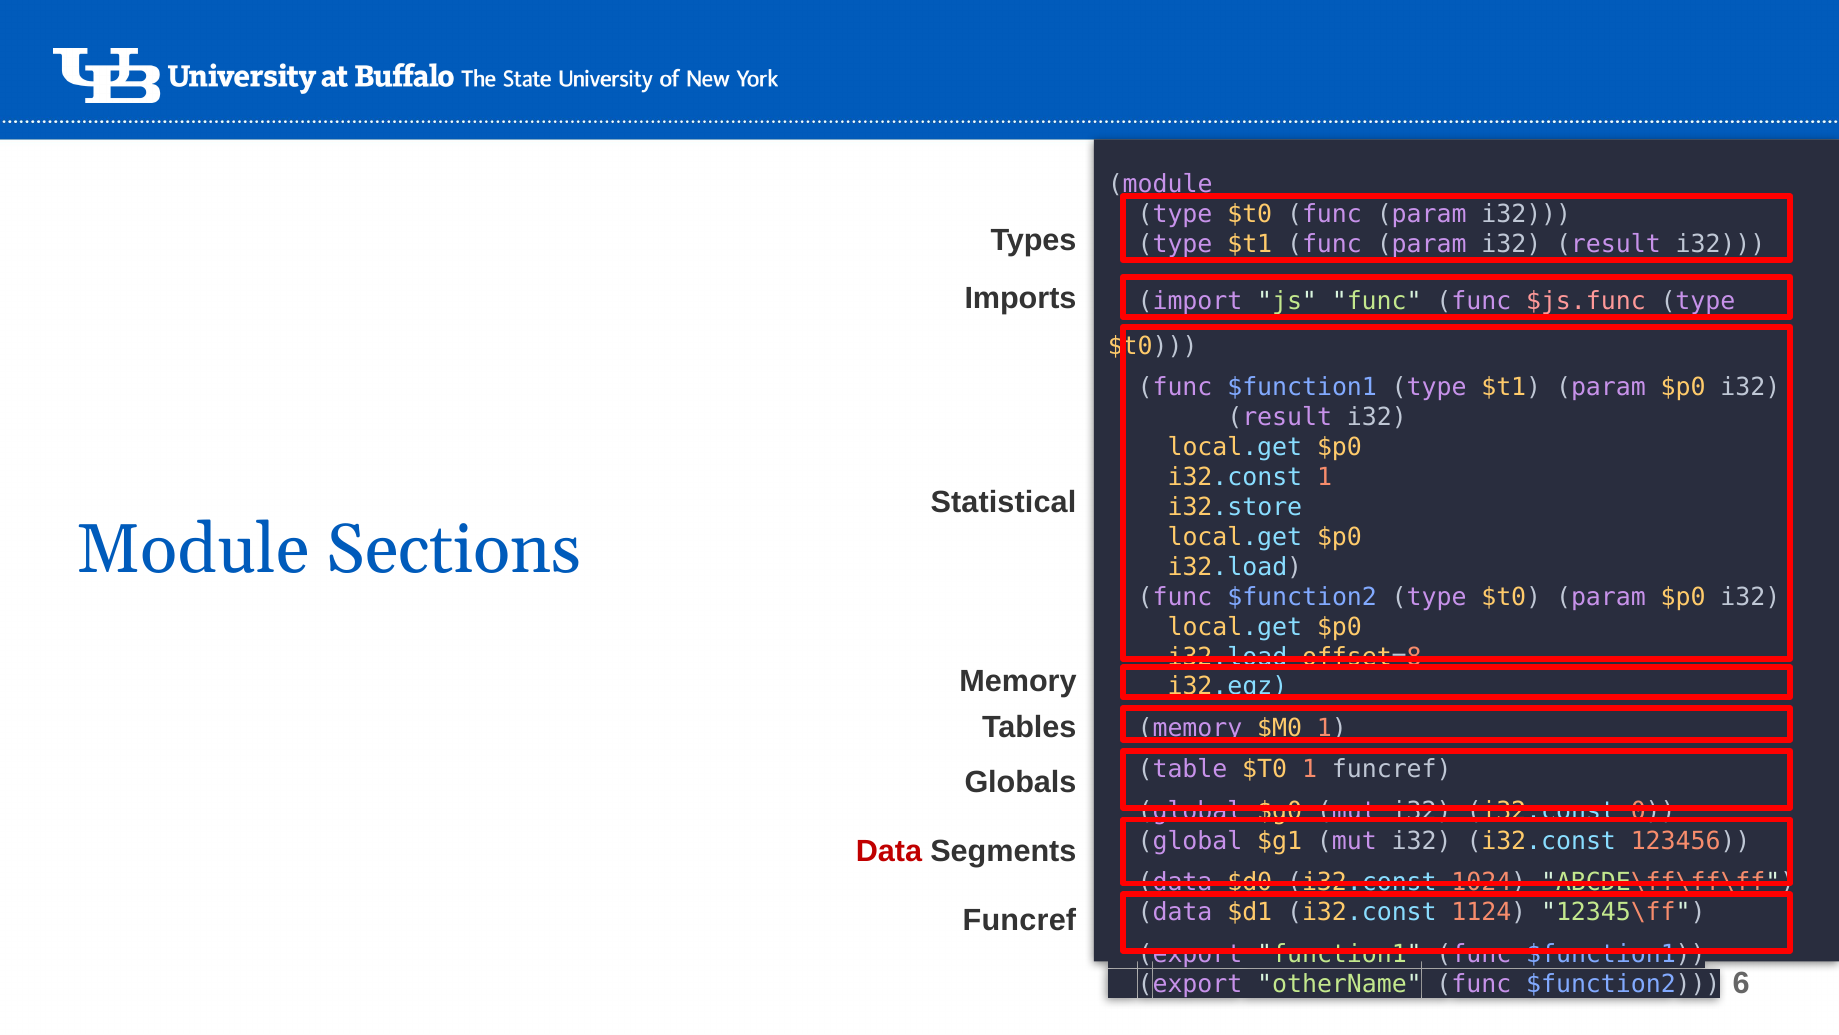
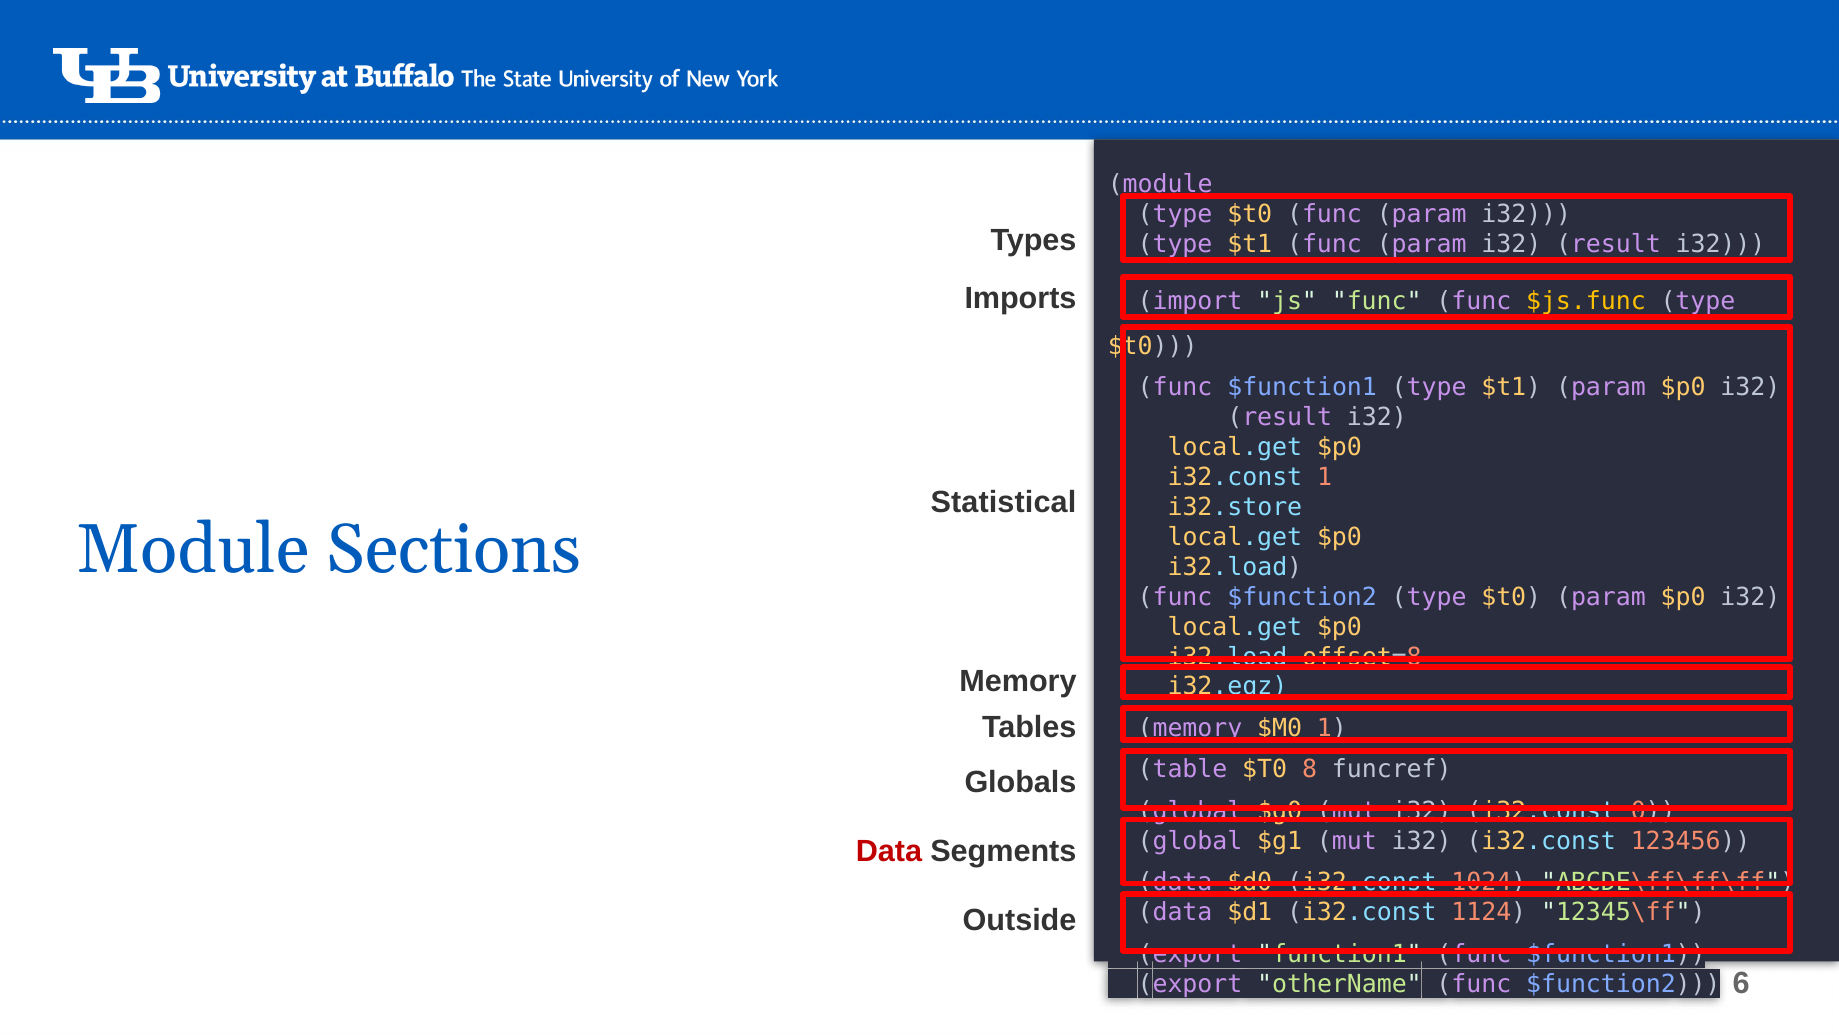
$js.func colour: pink -> yellow (1586, 301)
$T0 1: 1 -> 8 (1310, 769)
Funcref: Funcref -> Outside (1020, 920)
